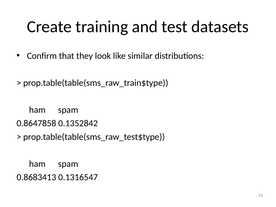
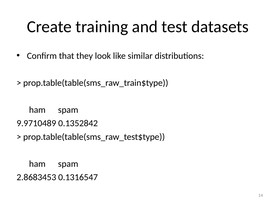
0.8647858: 0.8647858 -> 9.9710489 (36, 123)
0.8683413: 0.8683413 -> 2.8683453 (36, 177)
